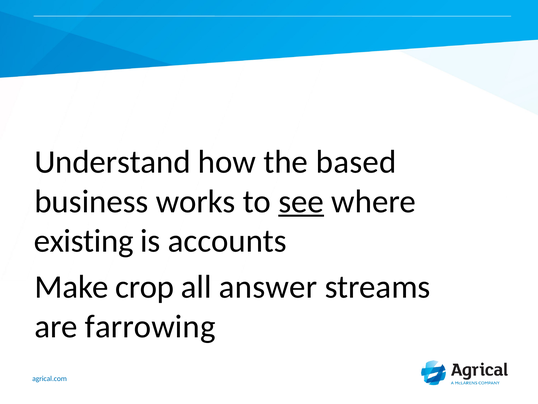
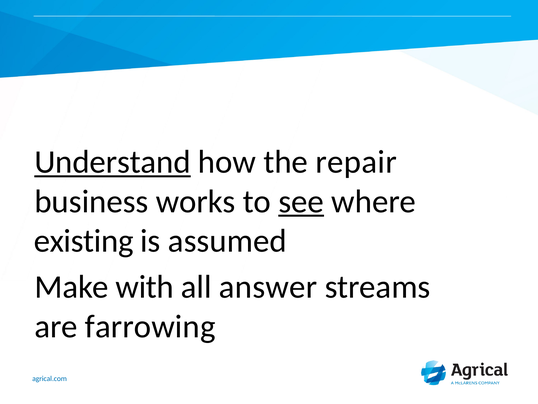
Understand underline: none -> present (113, 162)
based: based -> repair (356, 162)
accounts: accounts -> assumed (227, 241)
crop: crop -> with (145, 287)
